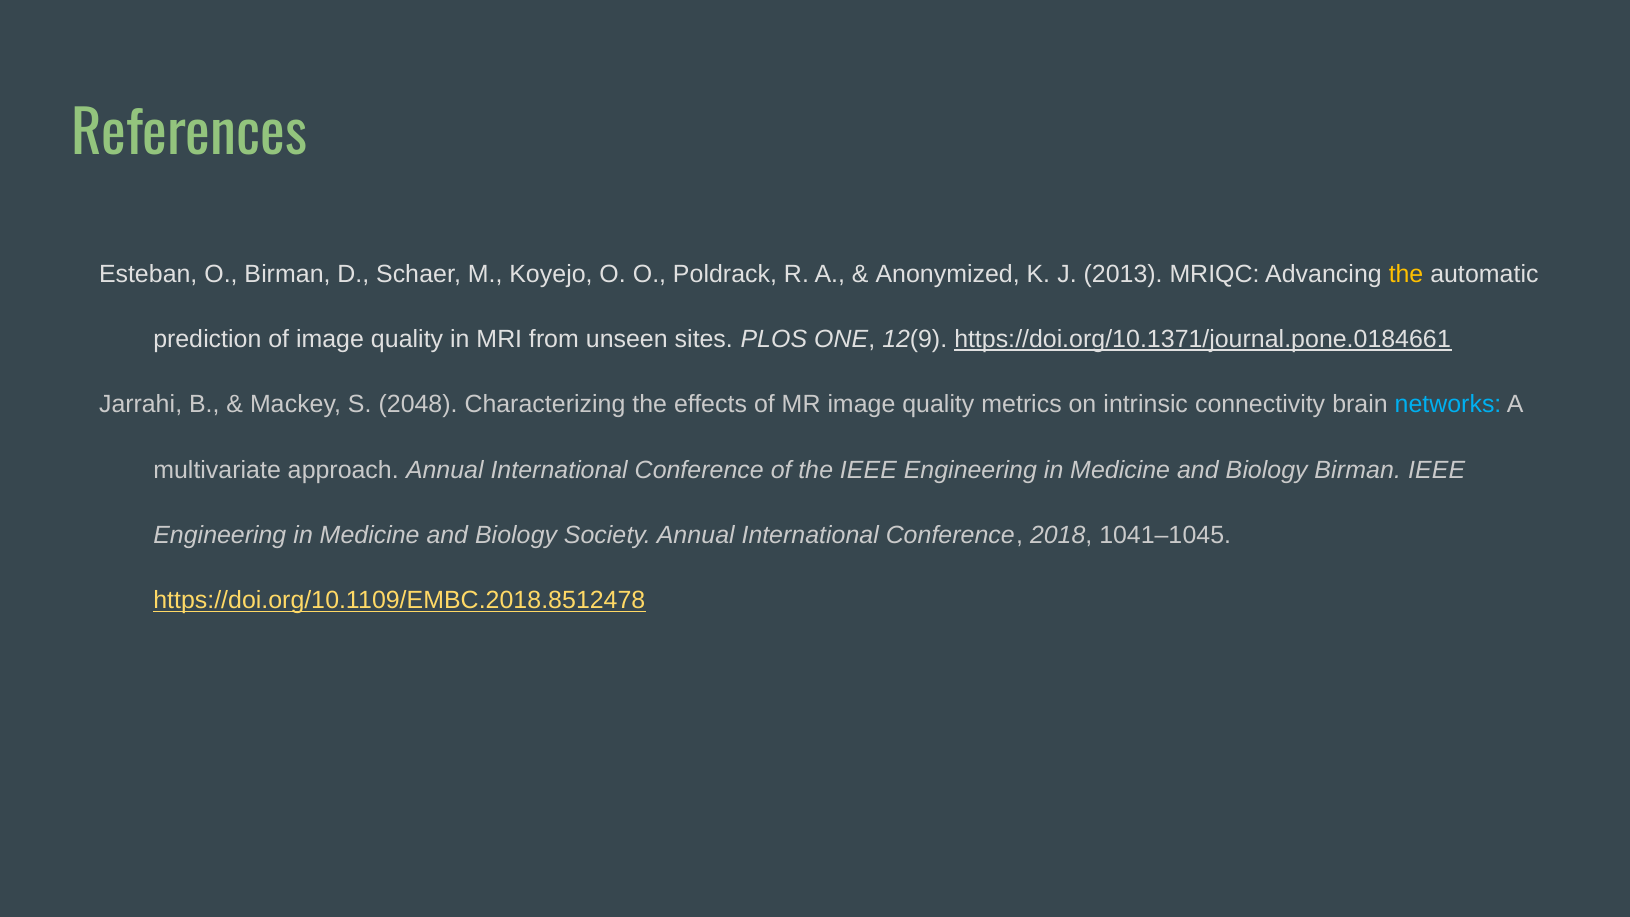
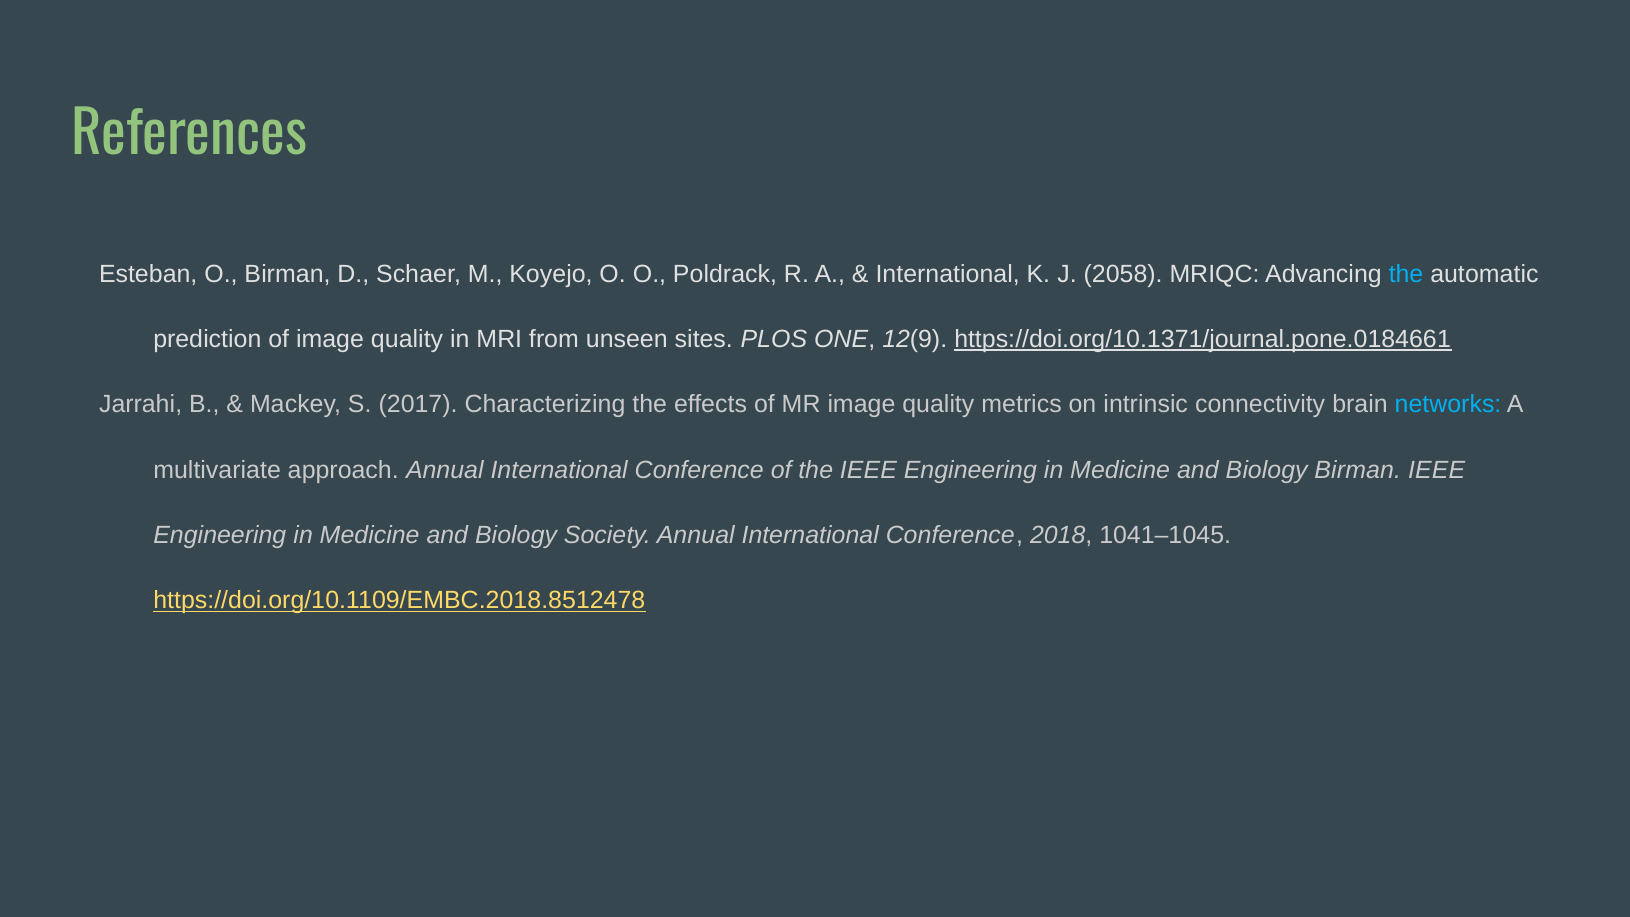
Anonymized: Anonymized -> International (948, 274)
2013: 2013 -> 2058 (1123, 274)
the colour: yellow -> light blue (1406, 274)
2048: 2048 -> 2017 (418, 404)
